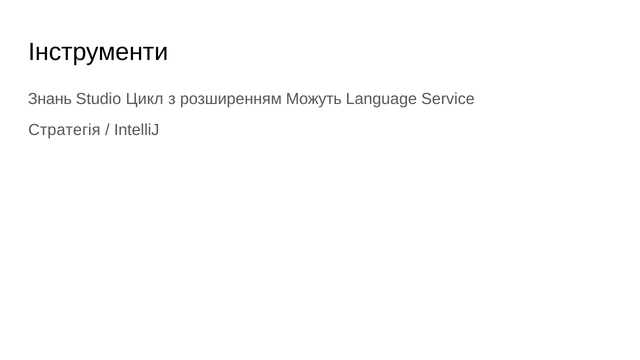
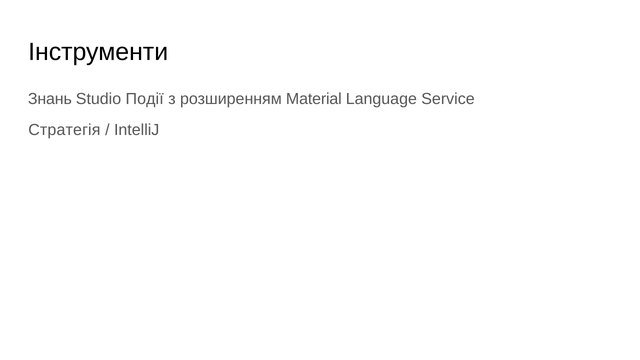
Цикл: Цикл -> Події (145, 99)
Можуть: Можуть -> Material (314, 99)
